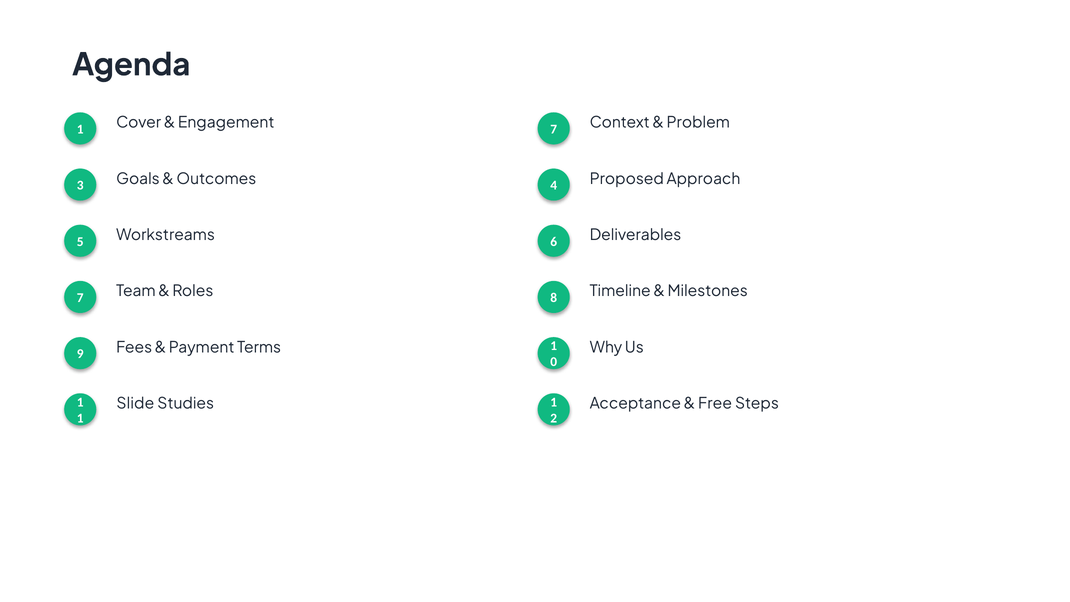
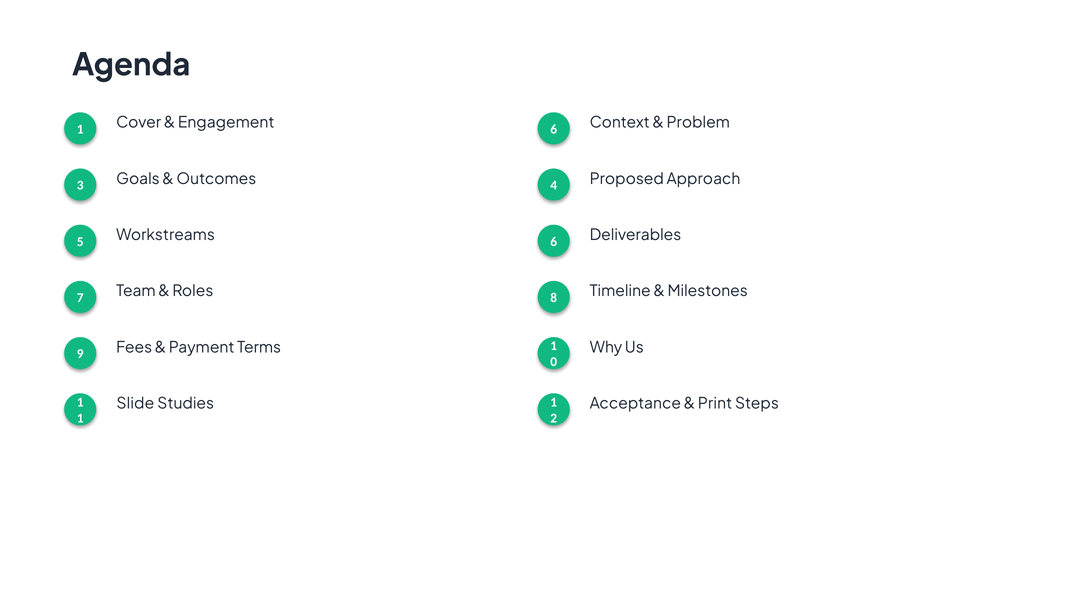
Engagement 7: 7 -> 6 (554, 129)
Free: Free -> Print (715, 404)
